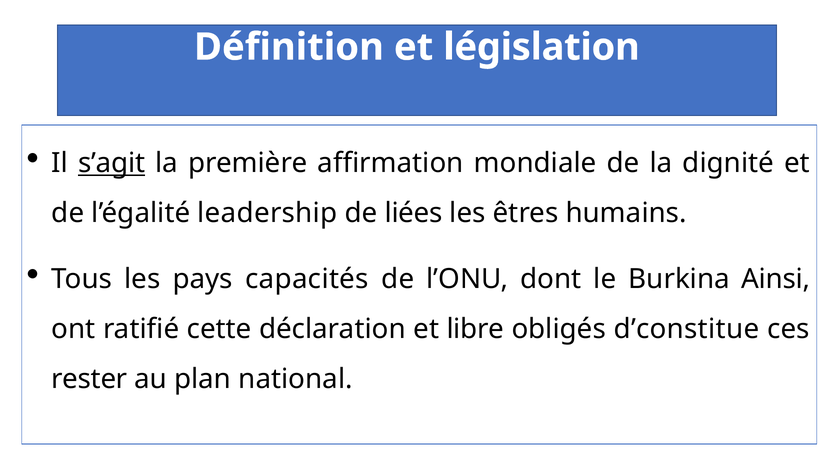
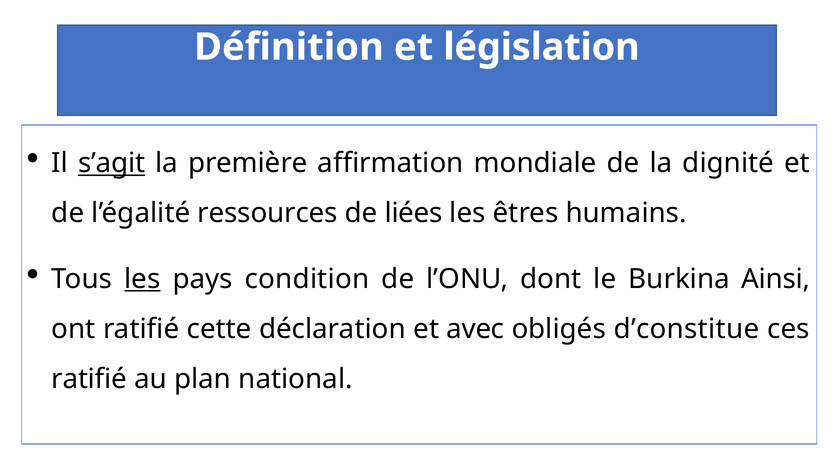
leadership: leadership -> ressources (268, 213)
les underline: none -> present (142, 279)
capacités: capacités -> condition (307, 279)
libre: libre -> avec (475, 329)
rester: rester -> ratifié (89, 379)
